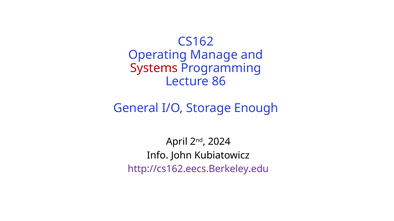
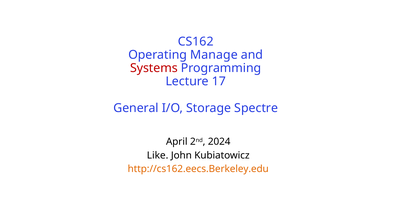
86: 86 -> 17 (219, 82)
Enough: Enough -> Spectre (256, 108)
Info: Info -> Like (158, 156)
http://cs162.eecs.Berkeley.edu colour: purple -> orange (198, 169)
